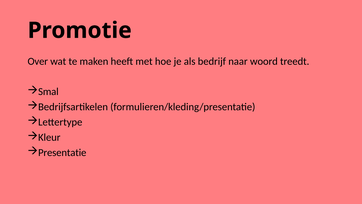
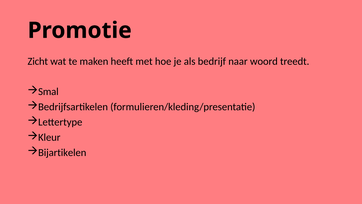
Over: Over -> Zicht (38, 61)
Presentatie: Presentatie -> Bijartikelen (62, 152)
